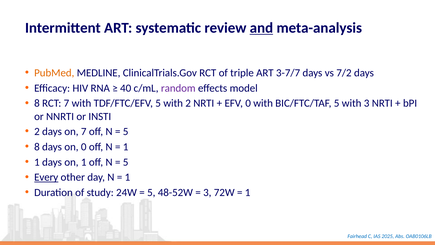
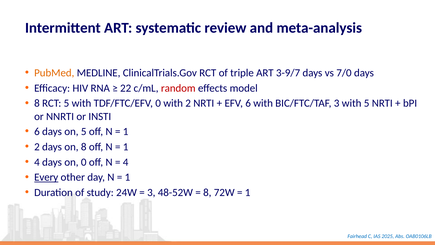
and underline: present -> none (261, 28)
3-7/7: 3-7/7 -> 3-9/7 (288, 73)
7/2: 7/2 -> 7/0 (344, 73)
40: 40 -> 22 (126, 88)
random colour: purple -> red (178, 88)
RCT 7: 7 -> 5 (67, 103)
TDF/FTC/EFV 5: 5 -> 0 (158, 103)
EFV 0: 0 -> 6 (248, 103)
BIC/FTC/TAF 5: 5 -> 3 (337, 103)
with 3: 3 -> 5 (367, 103)
2: 2 -> 6 (37, 131)
on 7: 7 -> 5 (84, 131)
5: 5 -> 1 (126, 131)
8: 8 -> 2 (37, 147)
on 0: 0 -> 8 (84, 147)
1: 1 -> 4 (37, 162)
on 1: 1 -> 0 (84, 162)
5: 5 -> 4 (126, 162)
5: 5 -> 3 (151, 192)
3: 3 -> 8 (207, 192)
